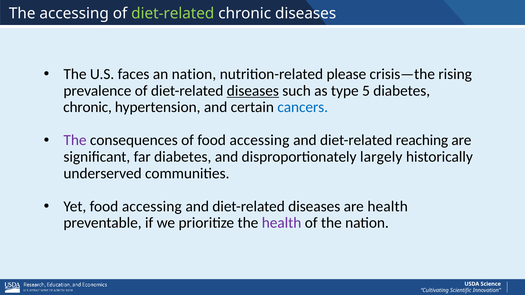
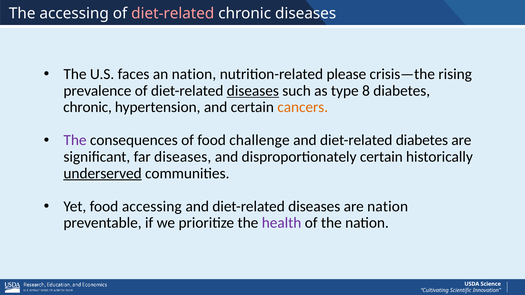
diet-related colour: light green -> pink (173, 13)
5: 5 -> 8 (366, 91)
cancers colour: blue -> orange (303, 107)
of food accessing: accessing -> challenge (259, 140)
diet-related reaching: reaching -> diabetes (422, 140)
far diabetes: diabetes -> diseases (183, 157)
disproportionately largely: largely -> certain (381, 157)
underserved underline: none -> present (103, 174)
are health: health -> nation (388, 207)
